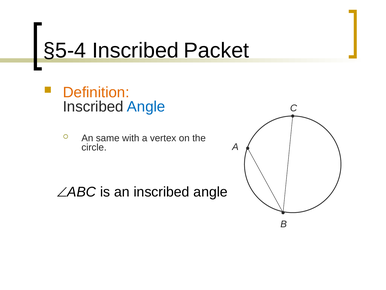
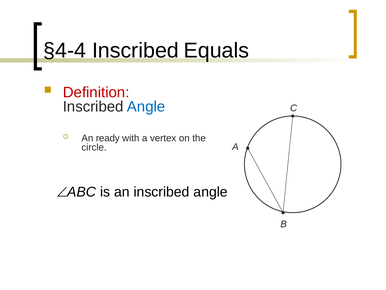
§5-4: §5-4 -> §4-4 (65, 50)
Packet: Packet -> Equals (216, 50)
Definition colour: orange -> red (96, 92)
same: same -> ready (108, 138)
